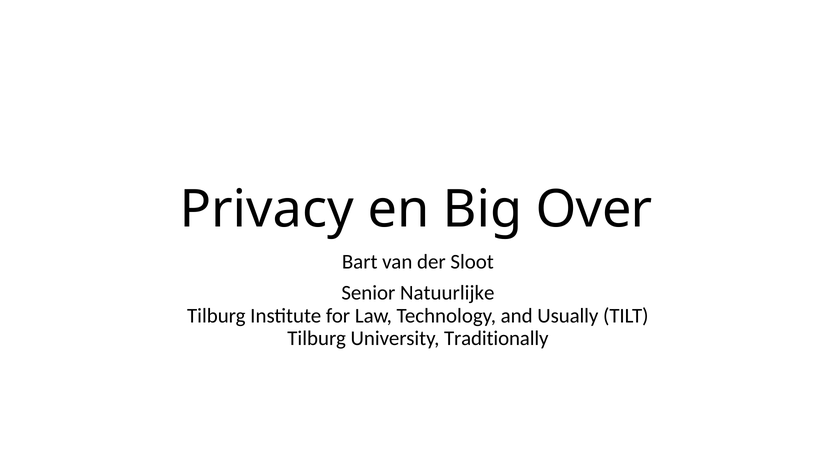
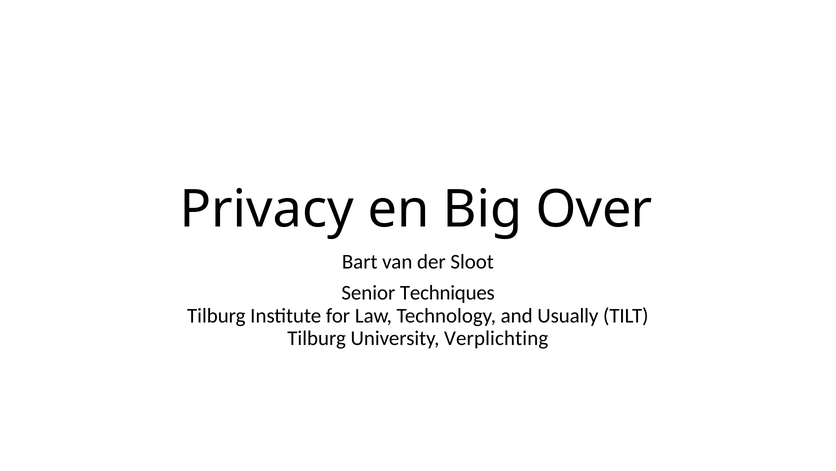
Natuurlijke: Natuurlijke -> Techniques (447, 293)
Traditionally: Traditionally -> Verplichting (496, 338)
